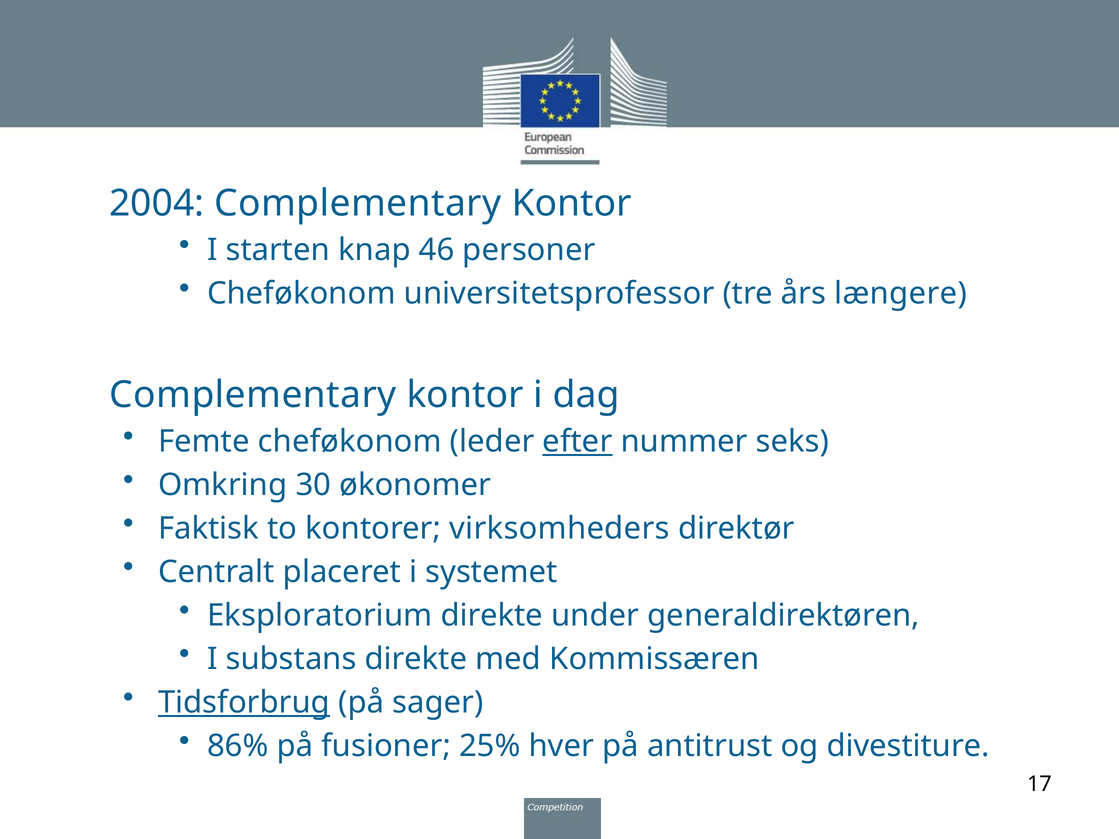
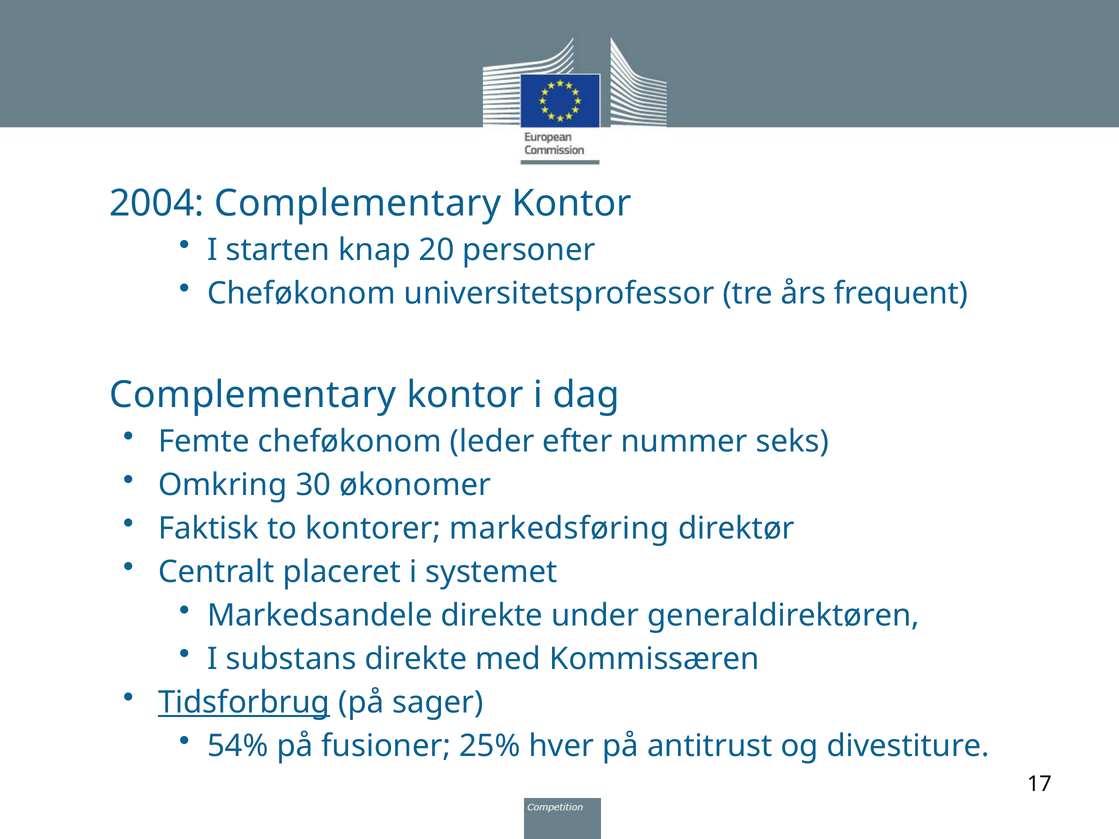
46: 46 -> 20 (437, 250)
længere: længere -> frequent (901, 294)
efter underline: present -> none (577, 442)
virksomheders: virksomheders -> markedsføring (559, 529)
Eksploratorium: Eksploratorium -> Markedsandele (320, 616)
86%: 86% -> 54% (238, 746)
